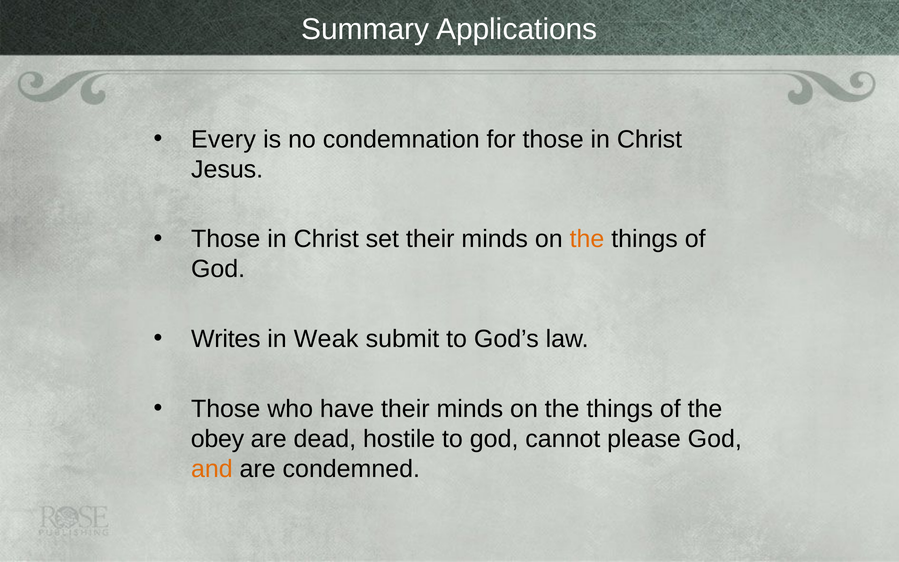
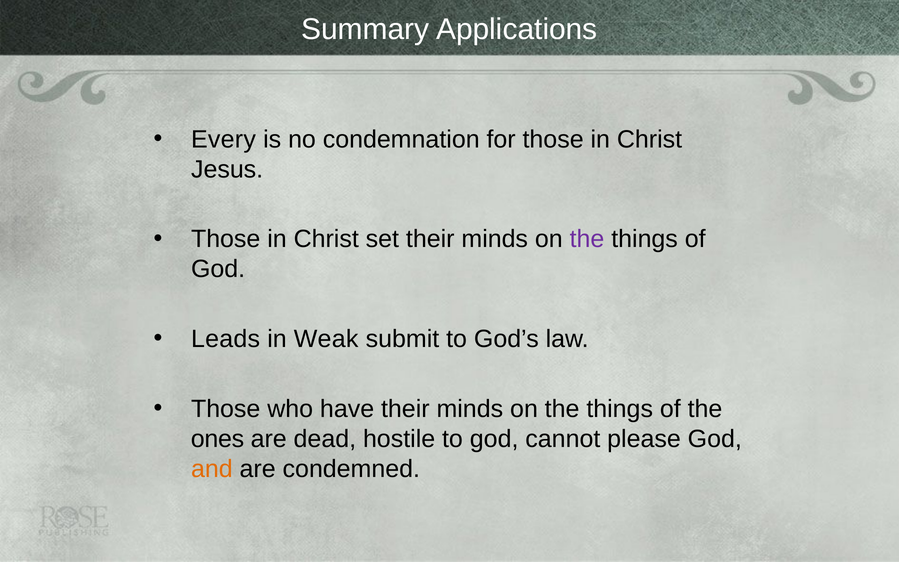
the colour: orange -> purple (587, 239)
Writes: Writes -> Leads (226, 339)
obey: obey -> ones (218, 439)
